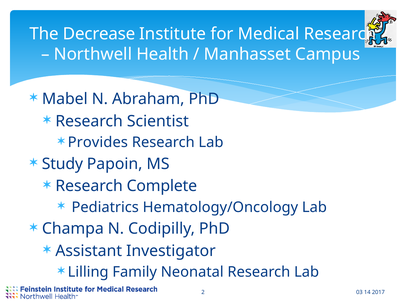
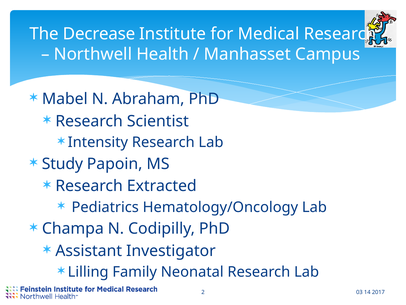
Provides: Provides -> Intensity (98, 142)
Complete: Complete -> Extracted (162, 186)
